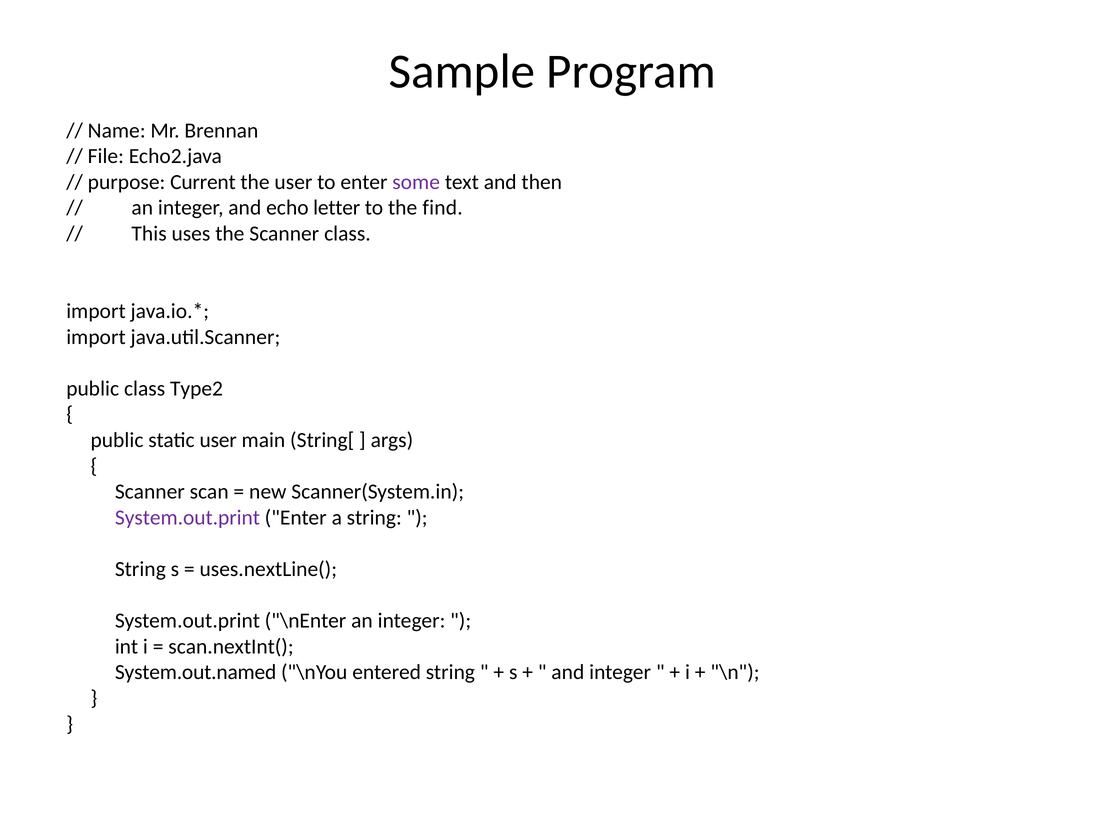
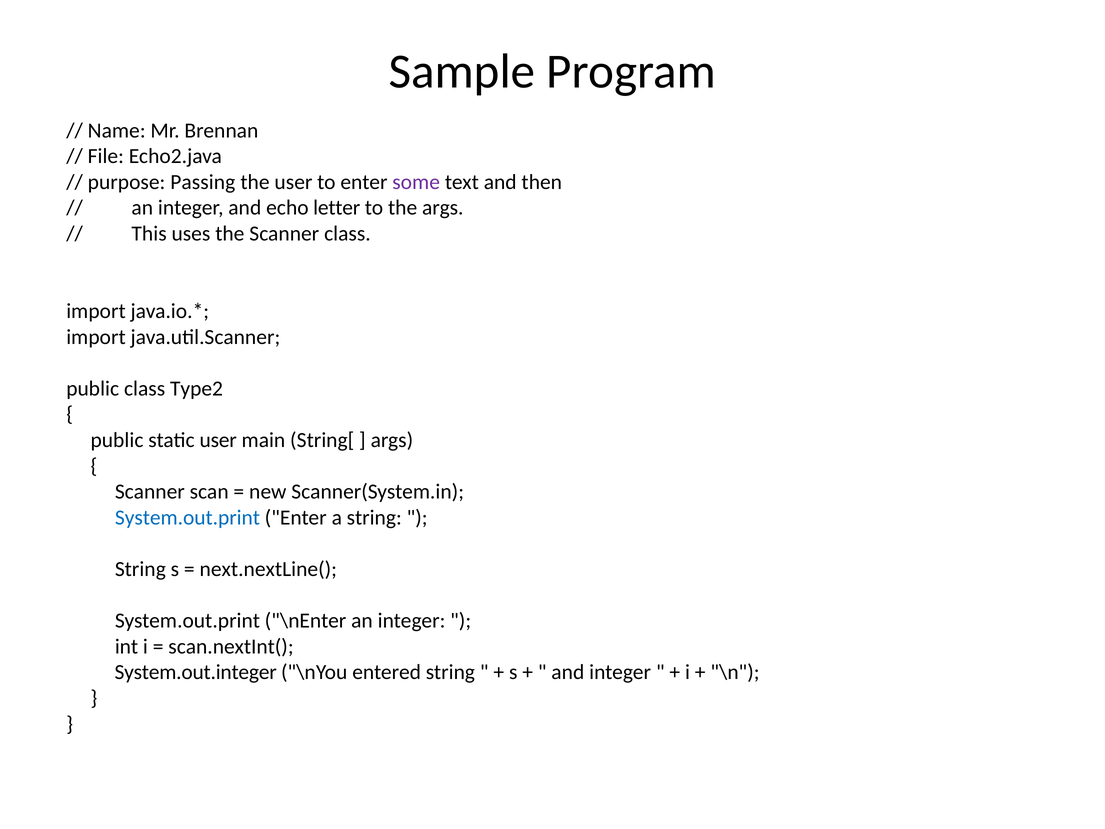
Current: Current -> Passing (203, 182)
the find: find -> args (443, 208)
System.out.print colour: purple -> blue (187, 517)
uses.nextLine(: uses.nextLine( -> next.nextLine( (268, 569)
System.out.named: System.out.named -> System.out.integer (196, 672)
